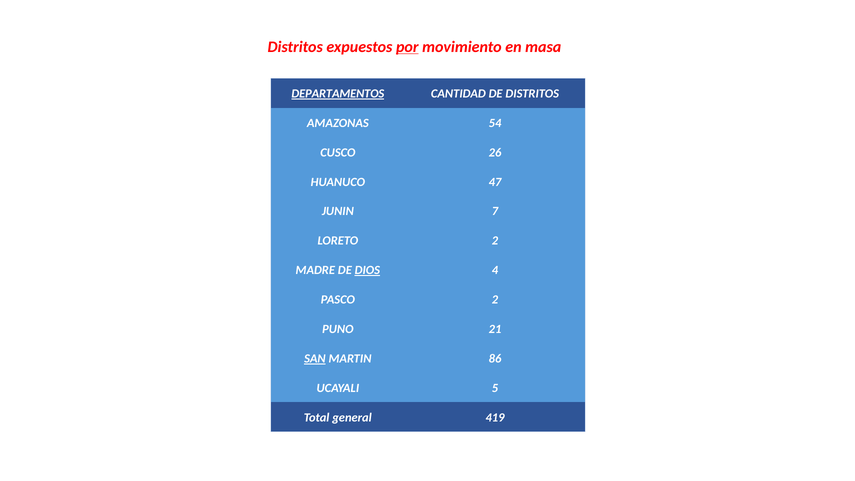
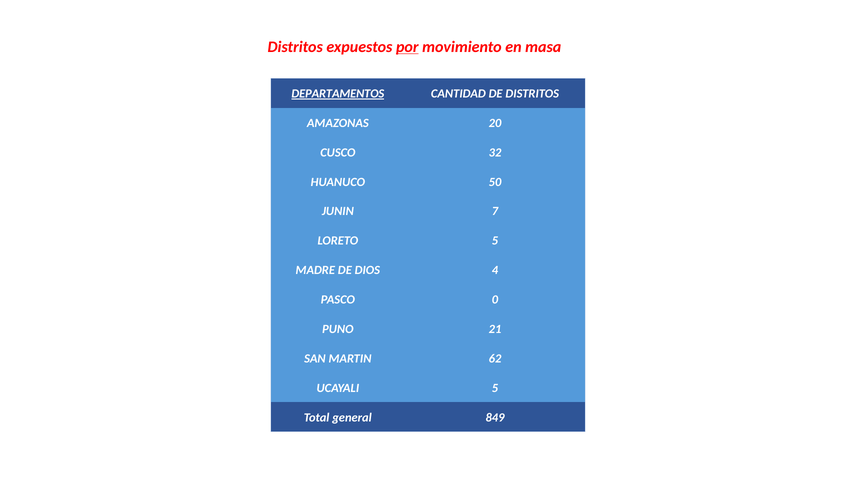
54: 54 -> 20 (495, 123)
26: 26 -> 32 (495, 152)
47: 47 -> 50 (495, 182)
LORETO 2: 2 -> 5 (495, 241)
DIOS underline: present -> none (367, 270)
PASCO 2: 2 -> 0 (495, 300)
SAN underline: present -> none (315, 358)
86: 86 -> 62 (495, 358)
419: 419 -> 849 (495, 417)
